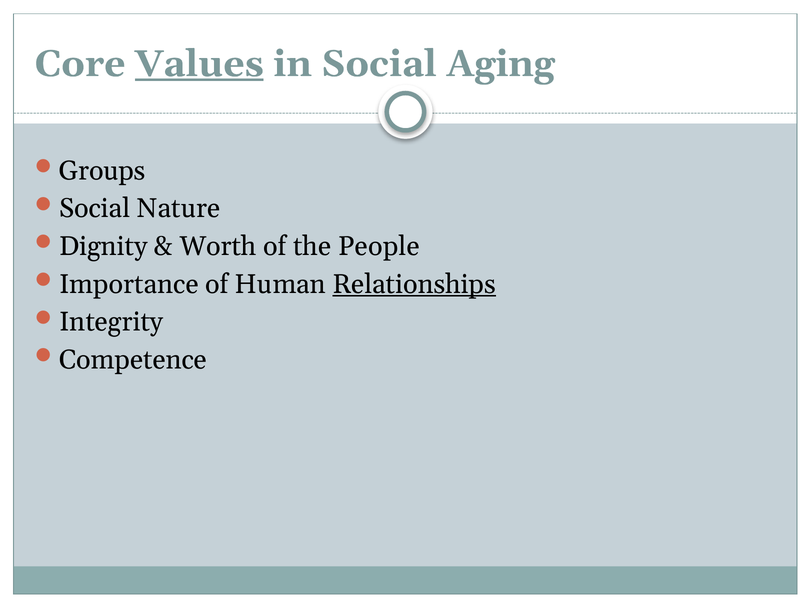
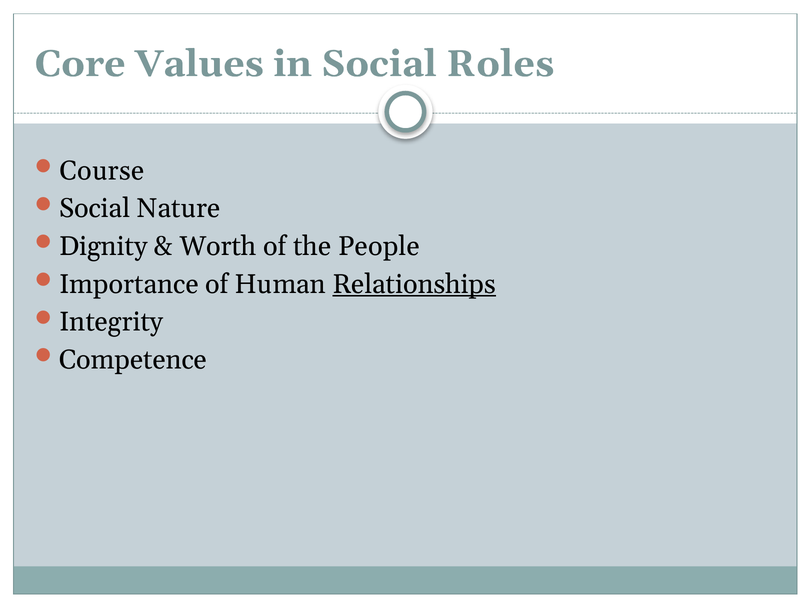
Values underline: present -> none (199, 64)
Aging: Aging -> Roles (500, 64)
Groups: Groups -> Course (102, 171)
